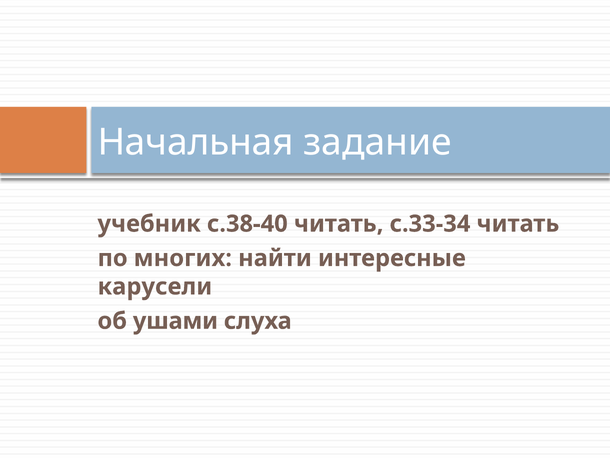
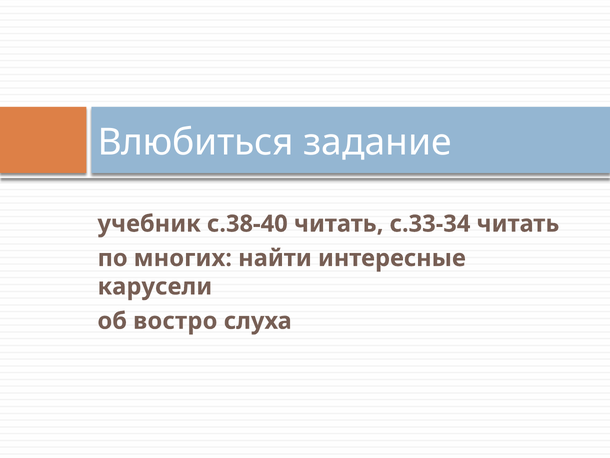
Начальная: Начальная -> Влюбиться (196, 142)
ушами: ушами -> востро (175, 321)
